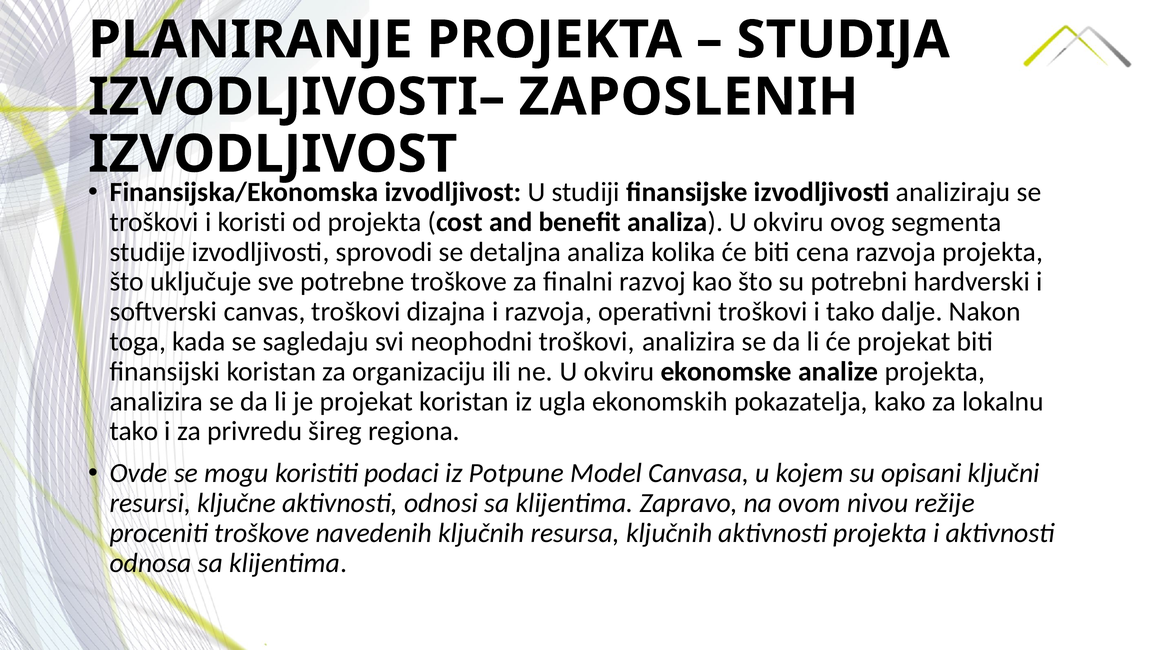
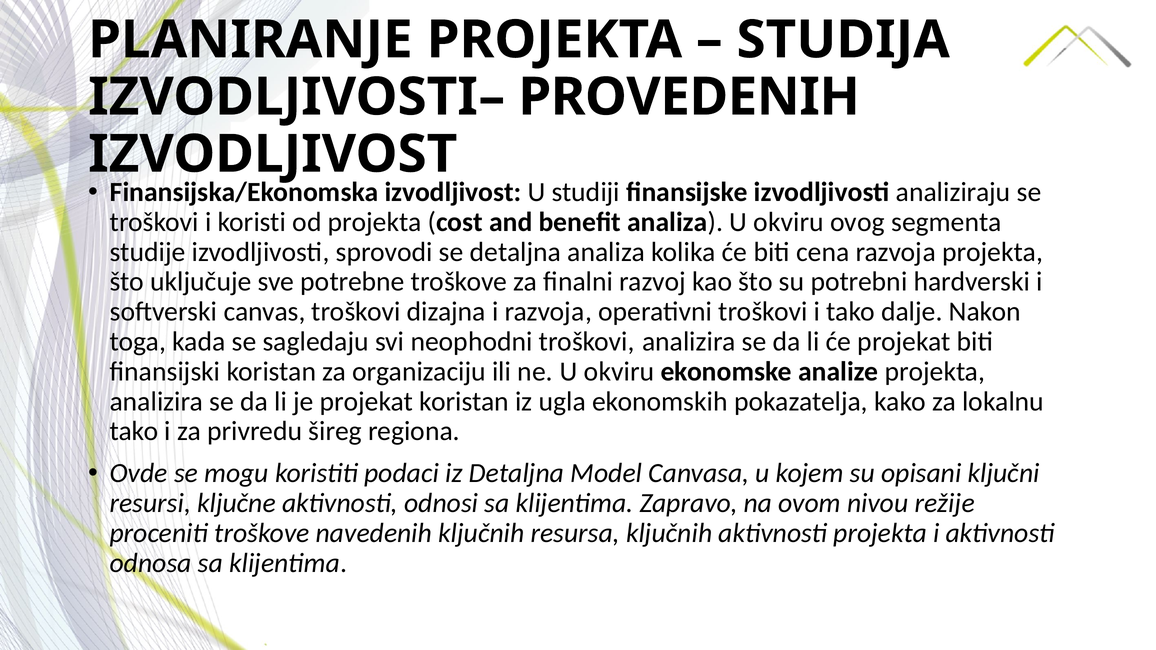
ZAPOSLENIH: ZAPOSLENIH -> PROVEDENIH (689, 97)
iz Potpune: Potpune -> Detaljna (516, 473)
